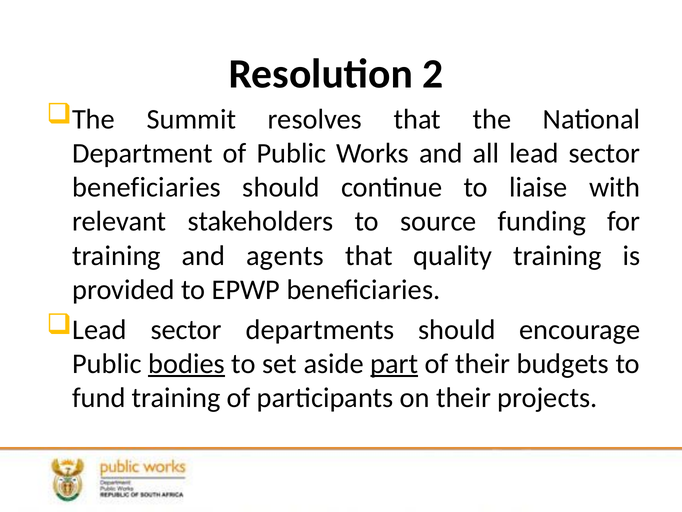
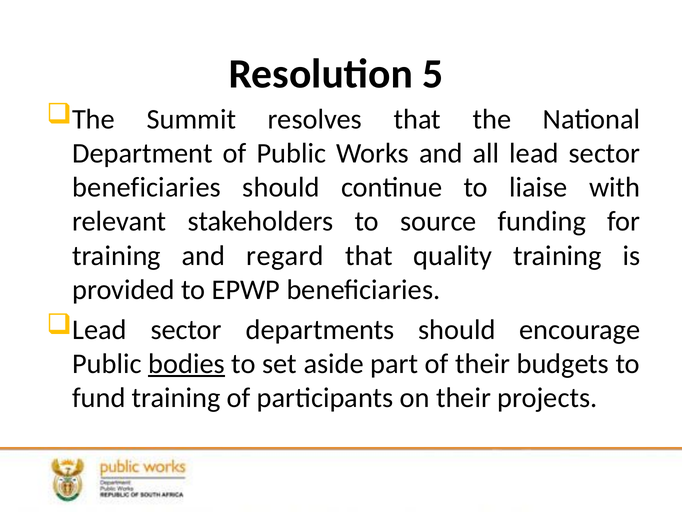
2: 2 -> 5 (433, 74)
agents: agents -> regard (285, 255)
part underline: present -> none (394, 363)
